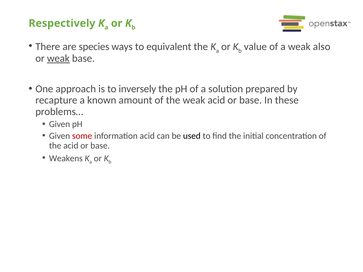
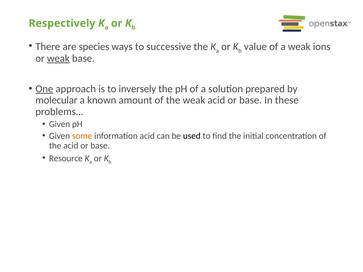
equivalent: equivalent -> successive (169, 47)
also: also -> ions (322, 47)
One underline: none -> present (44, 89)
recapture: recapture -> molecular (56, 100)
some colour: red -> orange (82, 136)
Weakens: Weakens -> Resource (66, 158)
